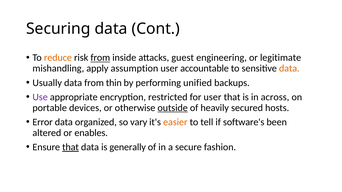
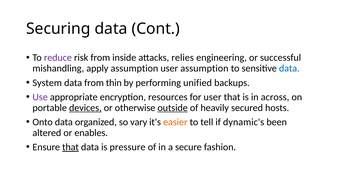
reduce colour: orange -> purple (58, 58)
from underline: present -> none (100, 58)
guest: guest -> relies (183, 58)
legitimate: legitimate -> successful (281, 58)
user accountable: accountable -> assumption (204, 69)
data colour: orange -> blue (289, 69)
Usually: Usually -> System (47, 83)
restricted: restricted -> resources (168, 97)
devices underline: none -> present (85, 108)
Error: Error -> Onto (43, 122)
software's: software's -> dynamic's (244, 122)
generally: generally -> pressure (128, 147)
